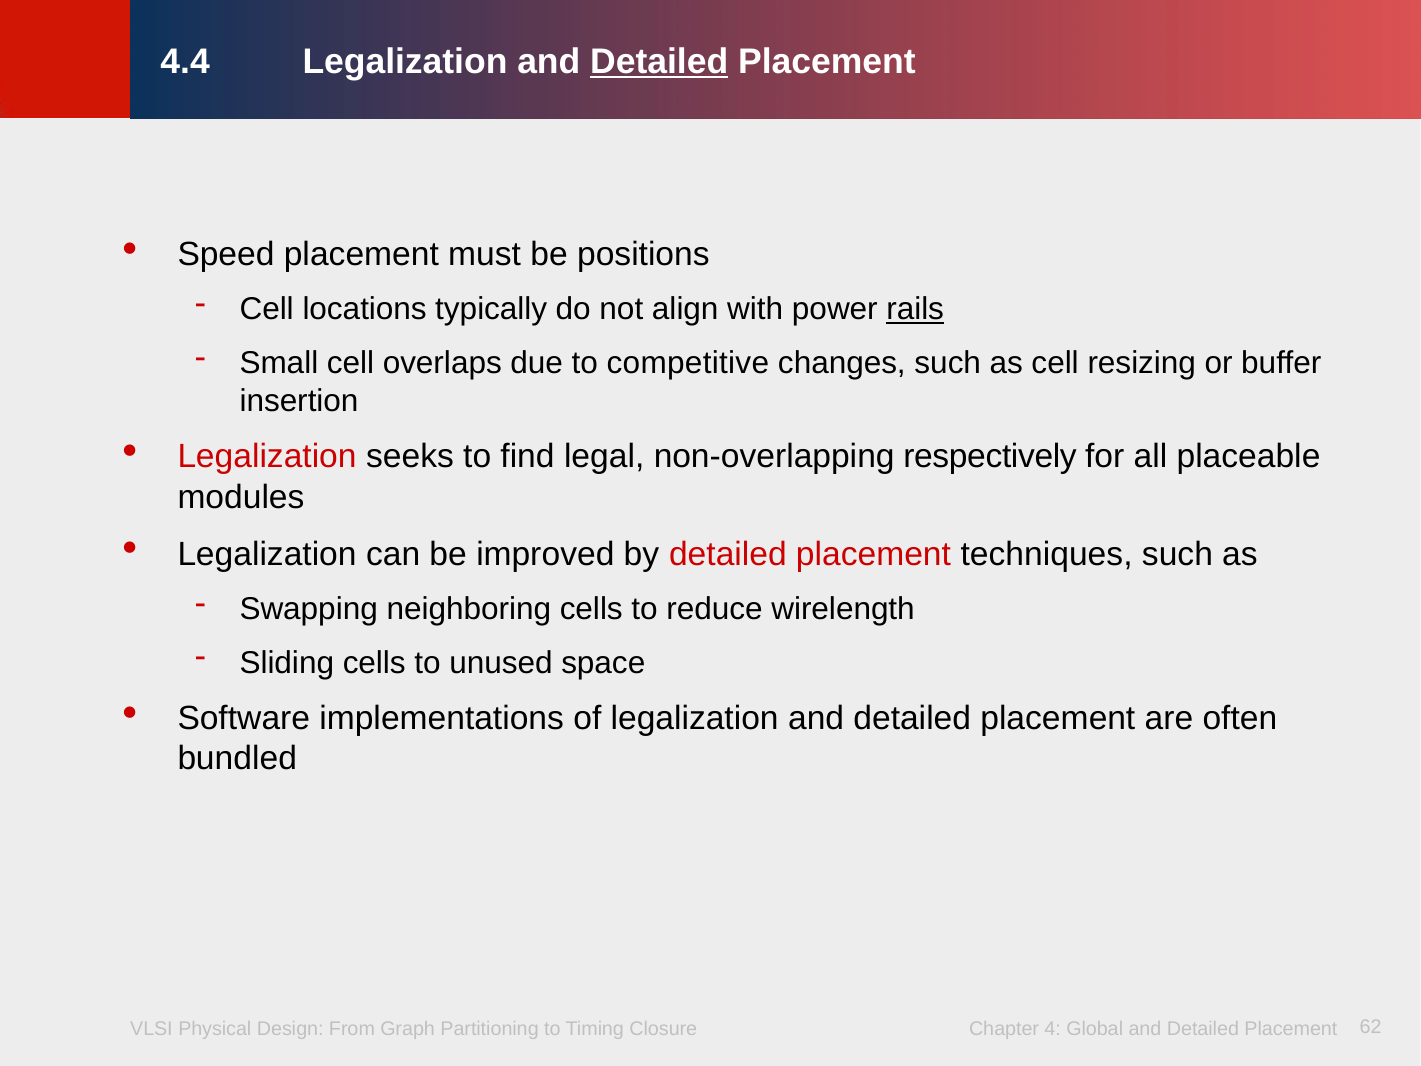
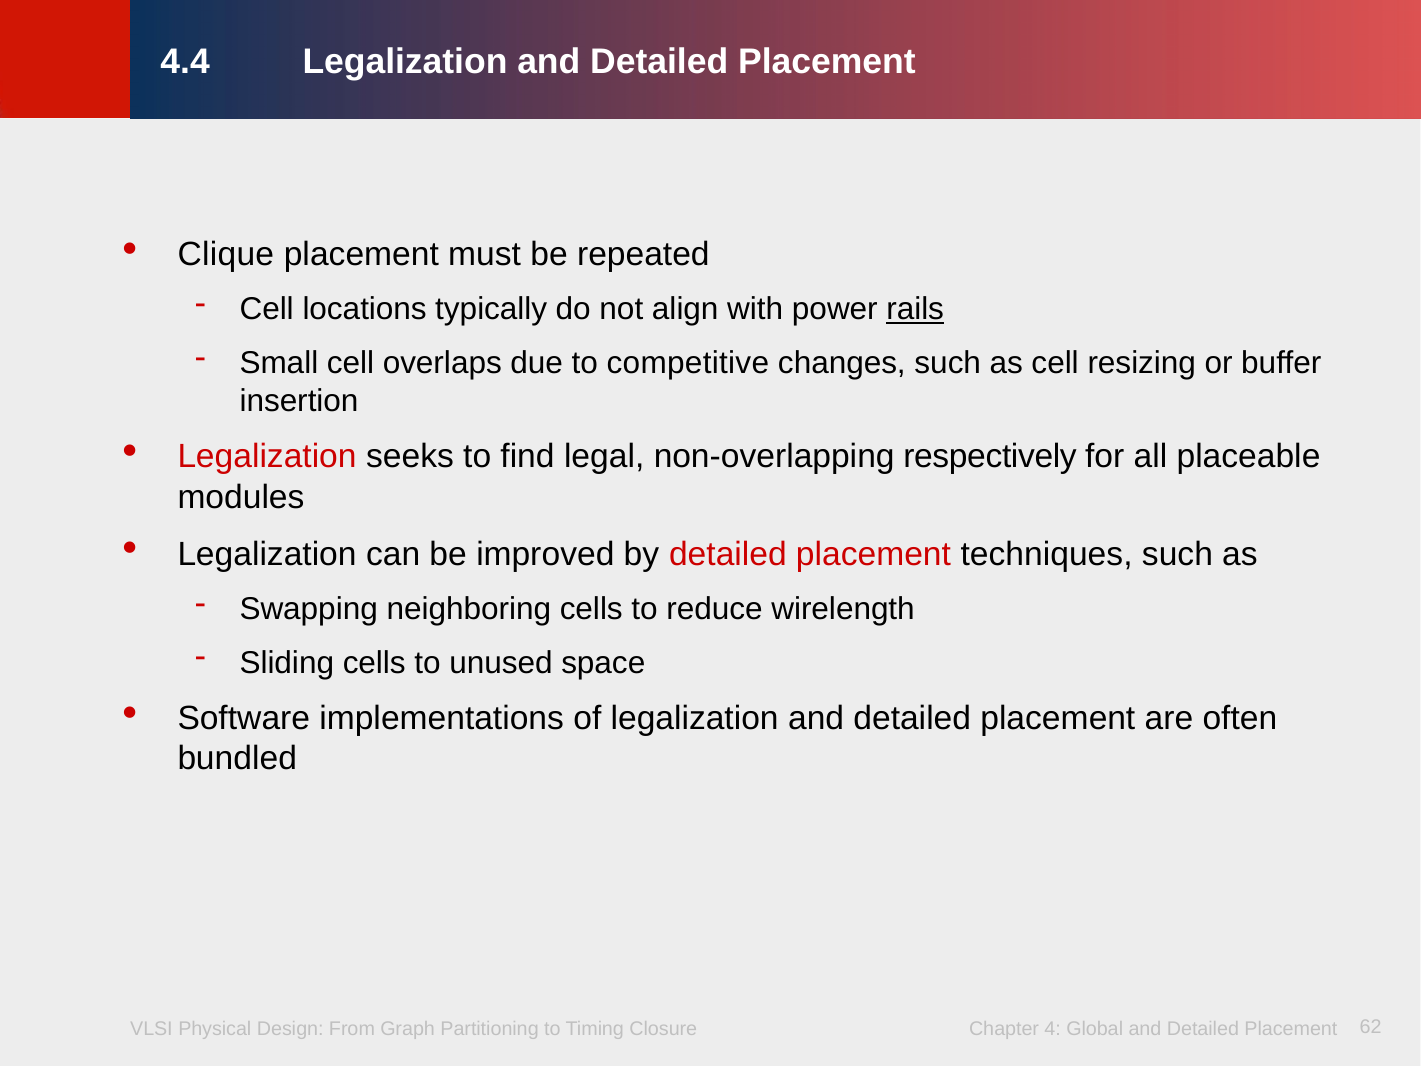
Detailed underline: present -> none (659, 62)
Speed: Speed -> Clique (226, 254)
positions: positions -> repeated (643, 254)
